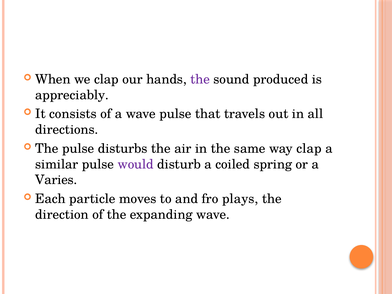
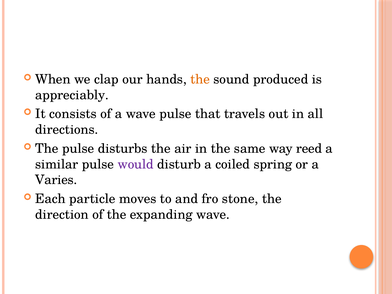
the colour: purple -> orange (200, 79)
way clap: clap -> reed (309, 149)
plays: plays -> stone (240, 199)
